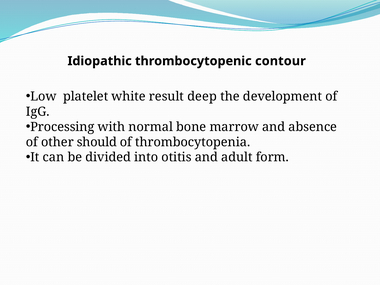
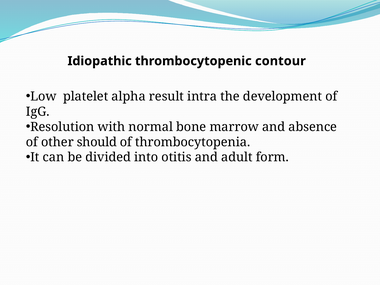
white: white -> alpha (129, 97)
deep: deep -> intra (202, 97)
Processing: Processing -> Resolution (62, 127)
